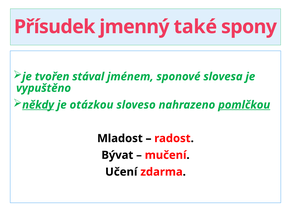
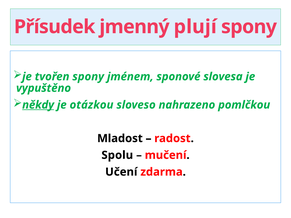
také: také -> plují (195, 27)
tvořen stával: stával -> spony (88, 77)
pomlčkou underline: present -> none (244, 105)
Bývat: Bývat -> Spolu (117, 155)
